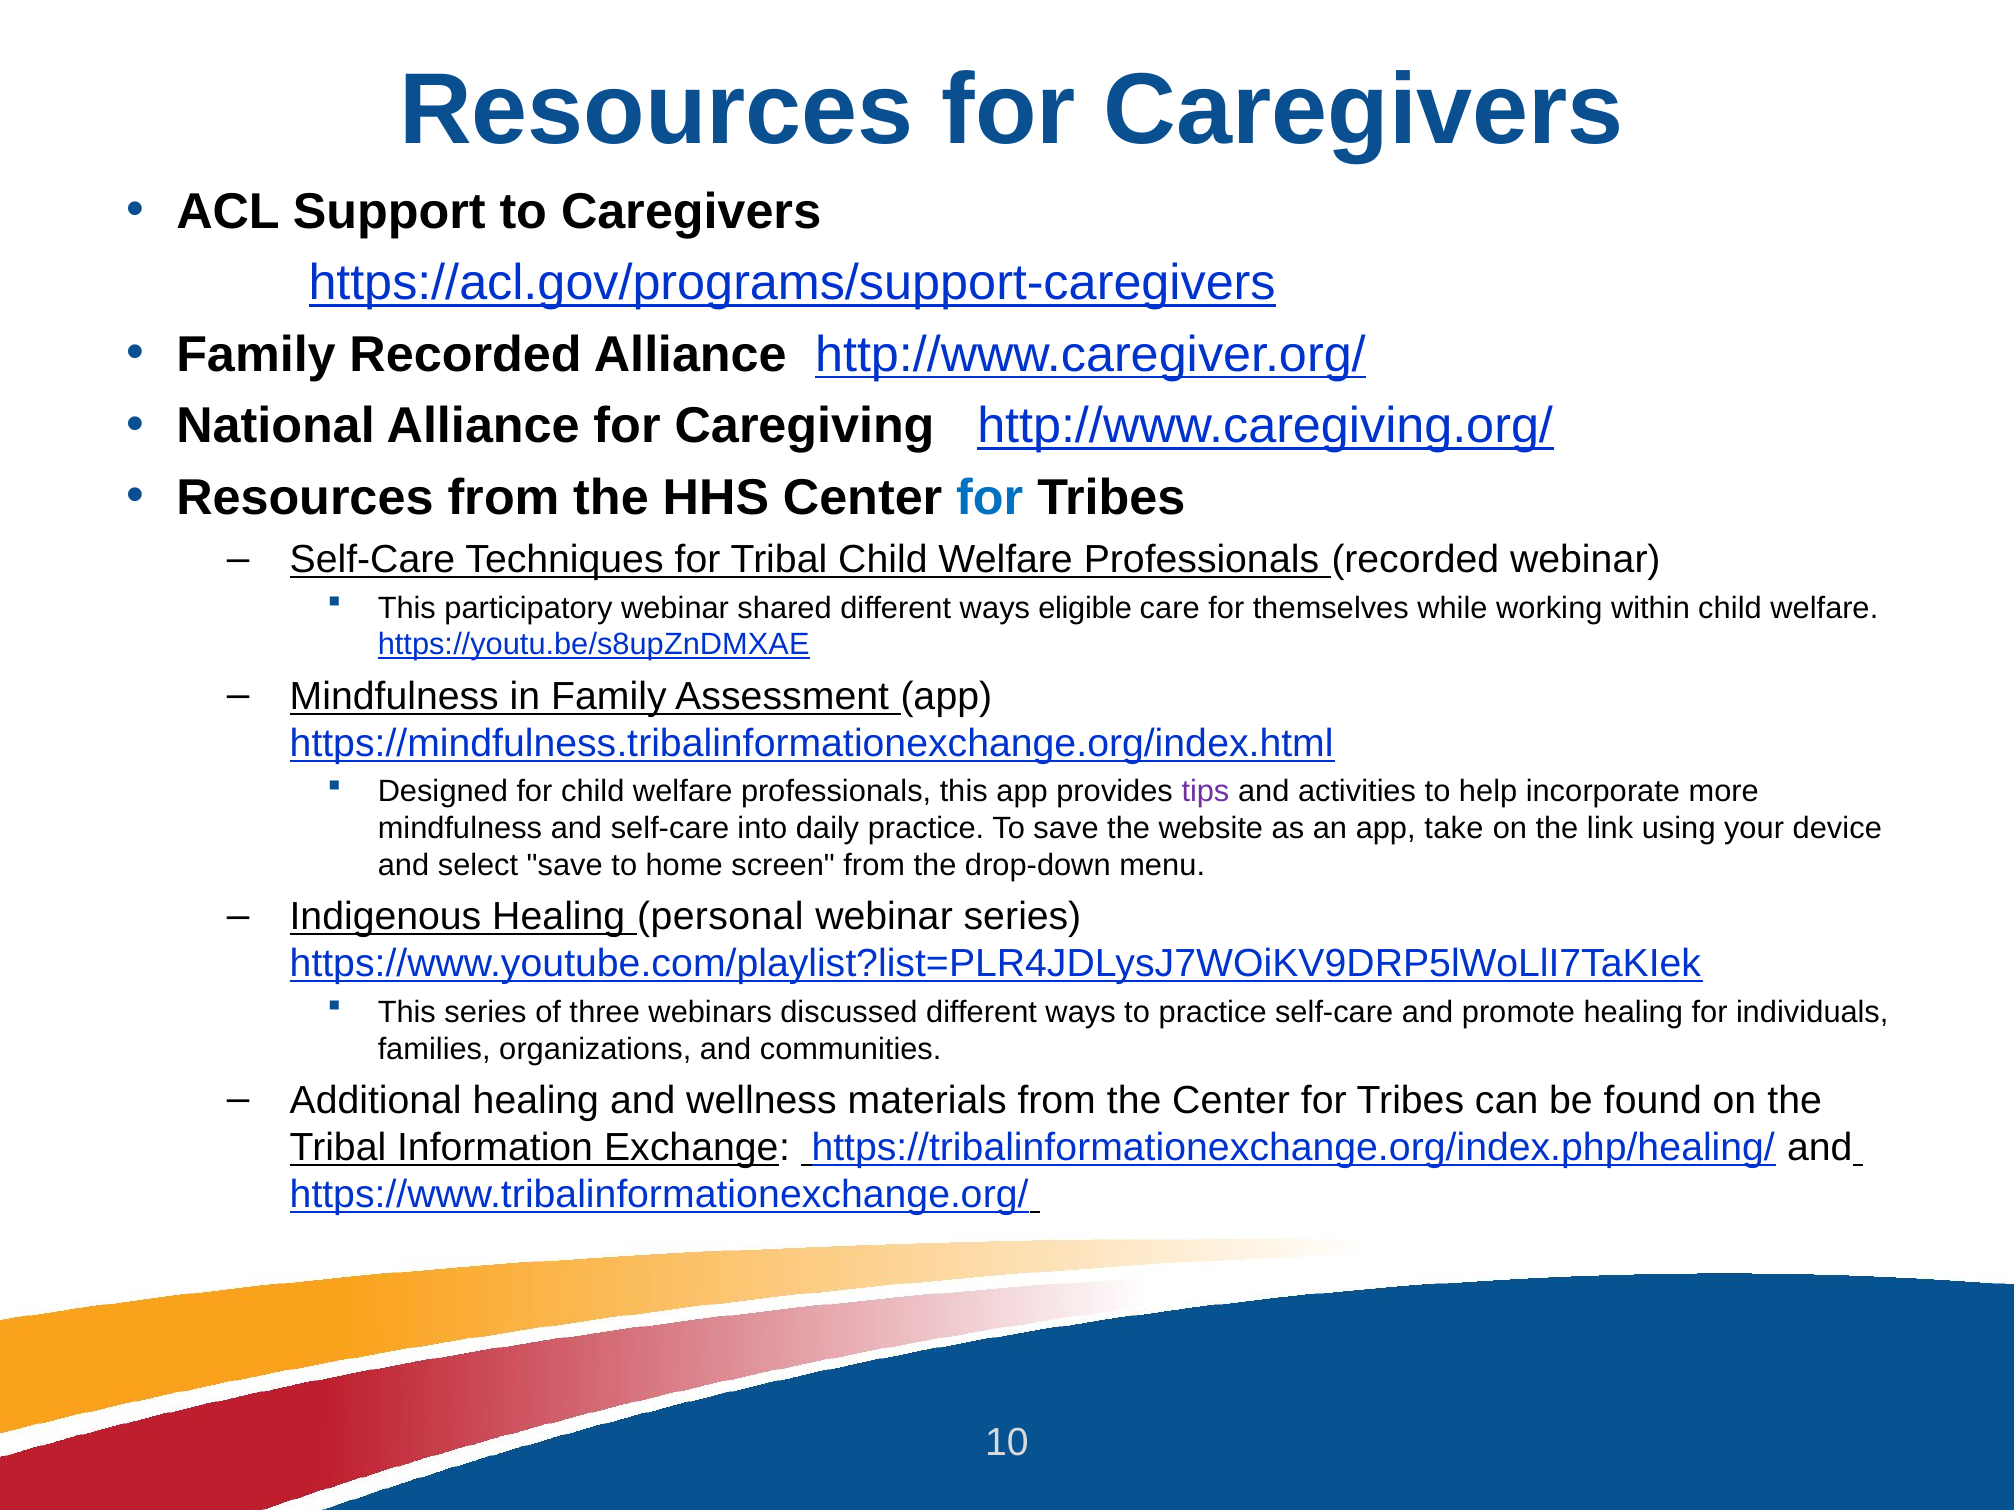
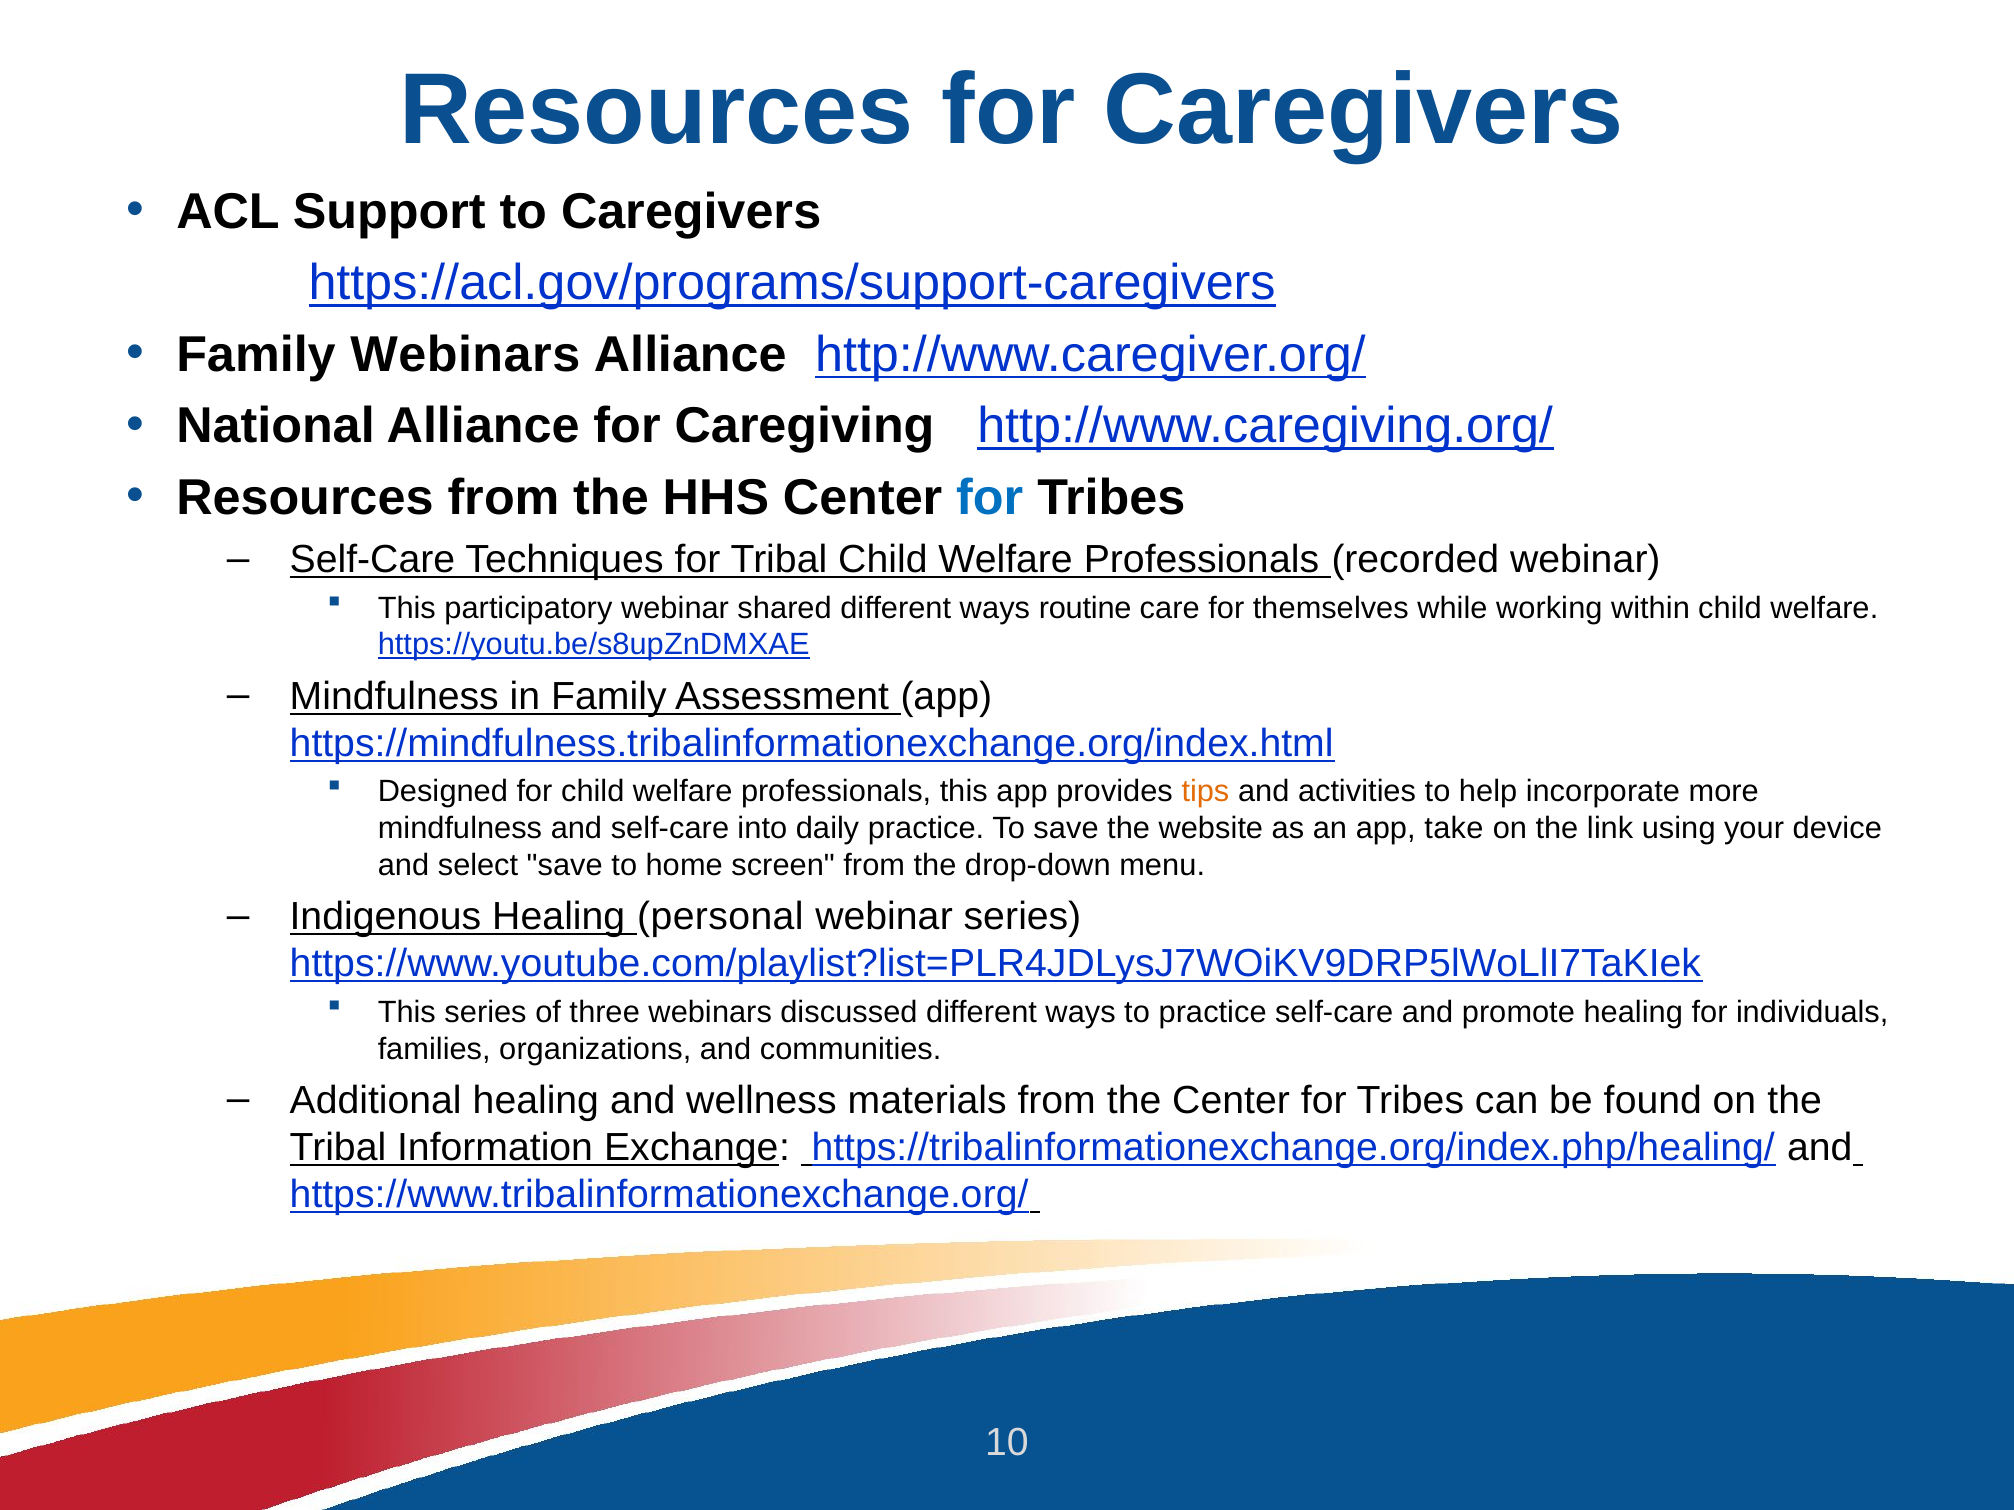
Family Recorded: Recorded -> Webinars (465, 355)
eligible: eligible -> routine (1085, 608)
tips colour: purple -> orange (1205, 792)
